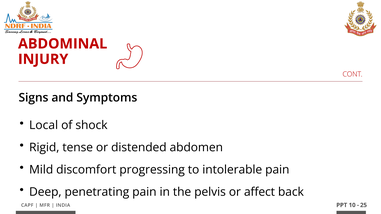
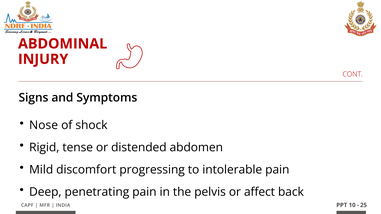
Local: Local -> Nose (44, 125)
